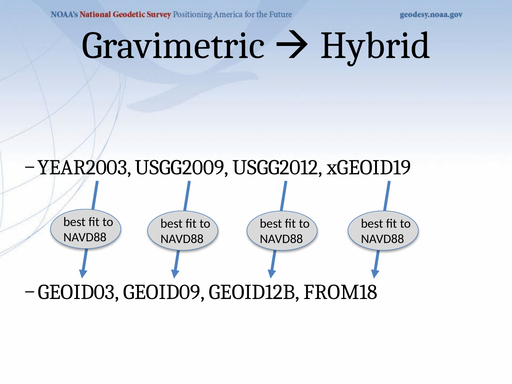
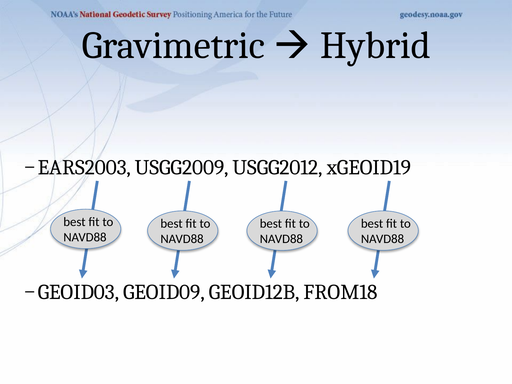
YEAR2003: YEAR2003 -> EARS2003 (84, 167)
